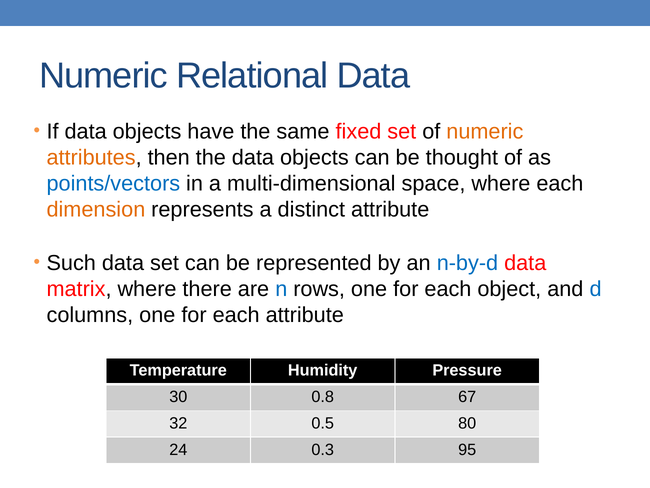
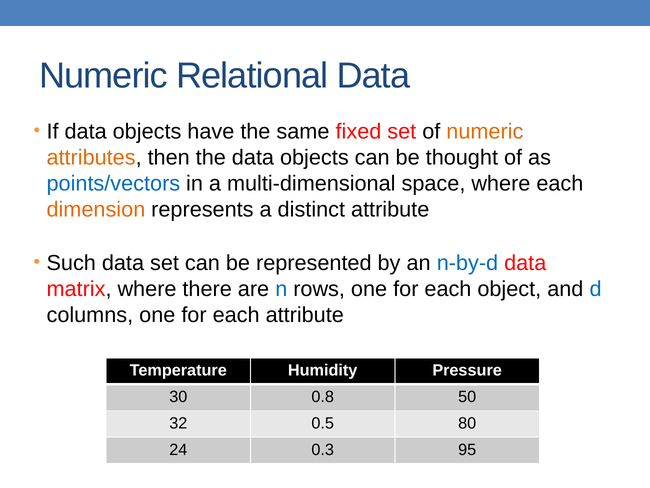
67: 67 -> 50 (467, 396)
